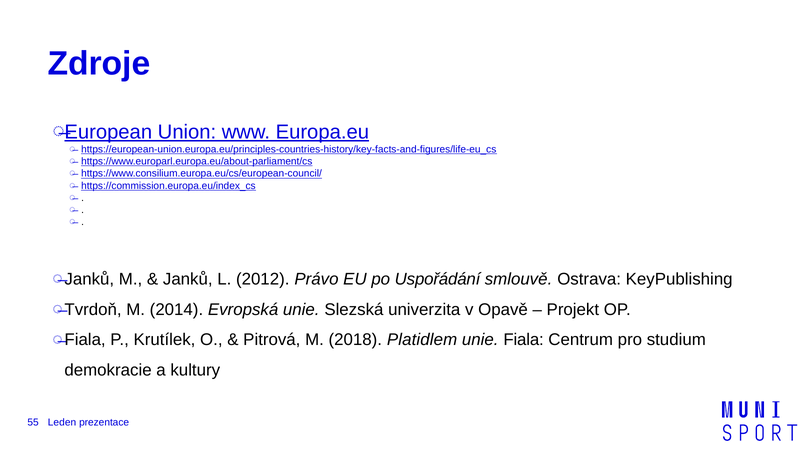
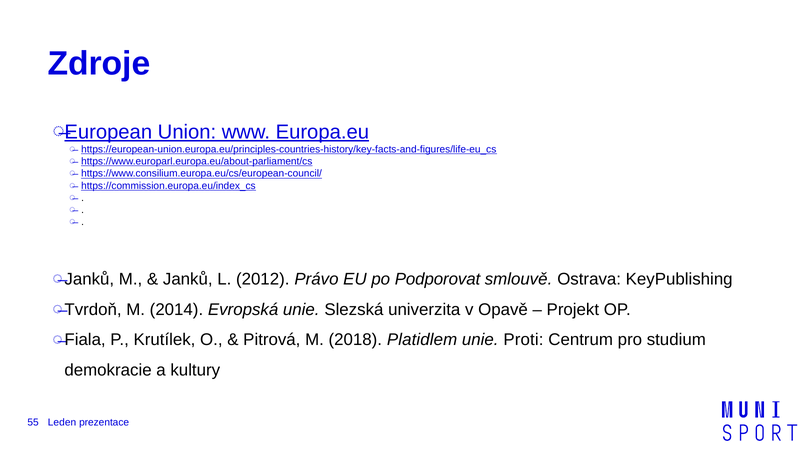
Uspořádání: Uspořádání -> Podporovat (438, 279)
Fiala: Fiala -> Proti (523, 340)
